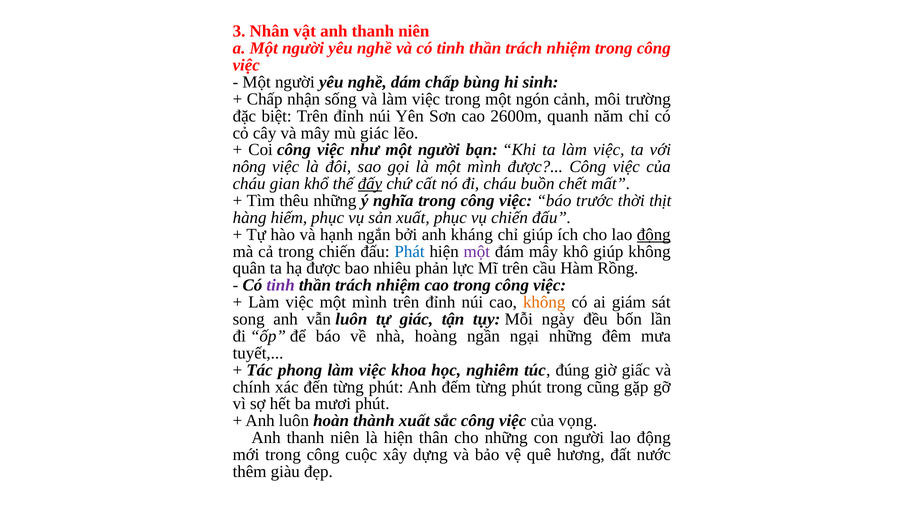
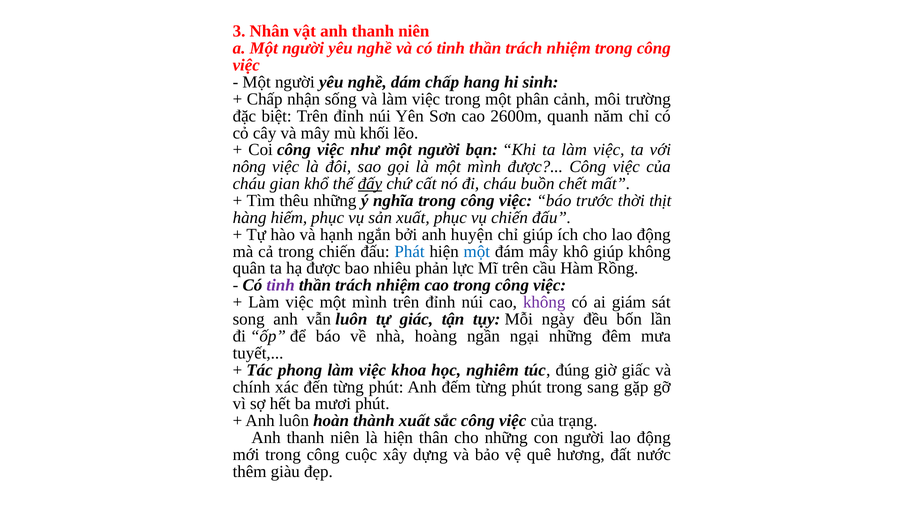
bùng: bùng -> hang (482, 82)
ngón: ngón -> phân (532, 99)
mù giác: giác -> khối (375, 133)
kháng: kháng -> huyện (472, 235)
động underline: present -> none (654, 235)
một colour: purple -> blue (477, 252)
không colour: orange -> purple (544, 303)
cũng: cũng -> sang (603, 387)
vọng: vọng -> trạng (578, 421)
